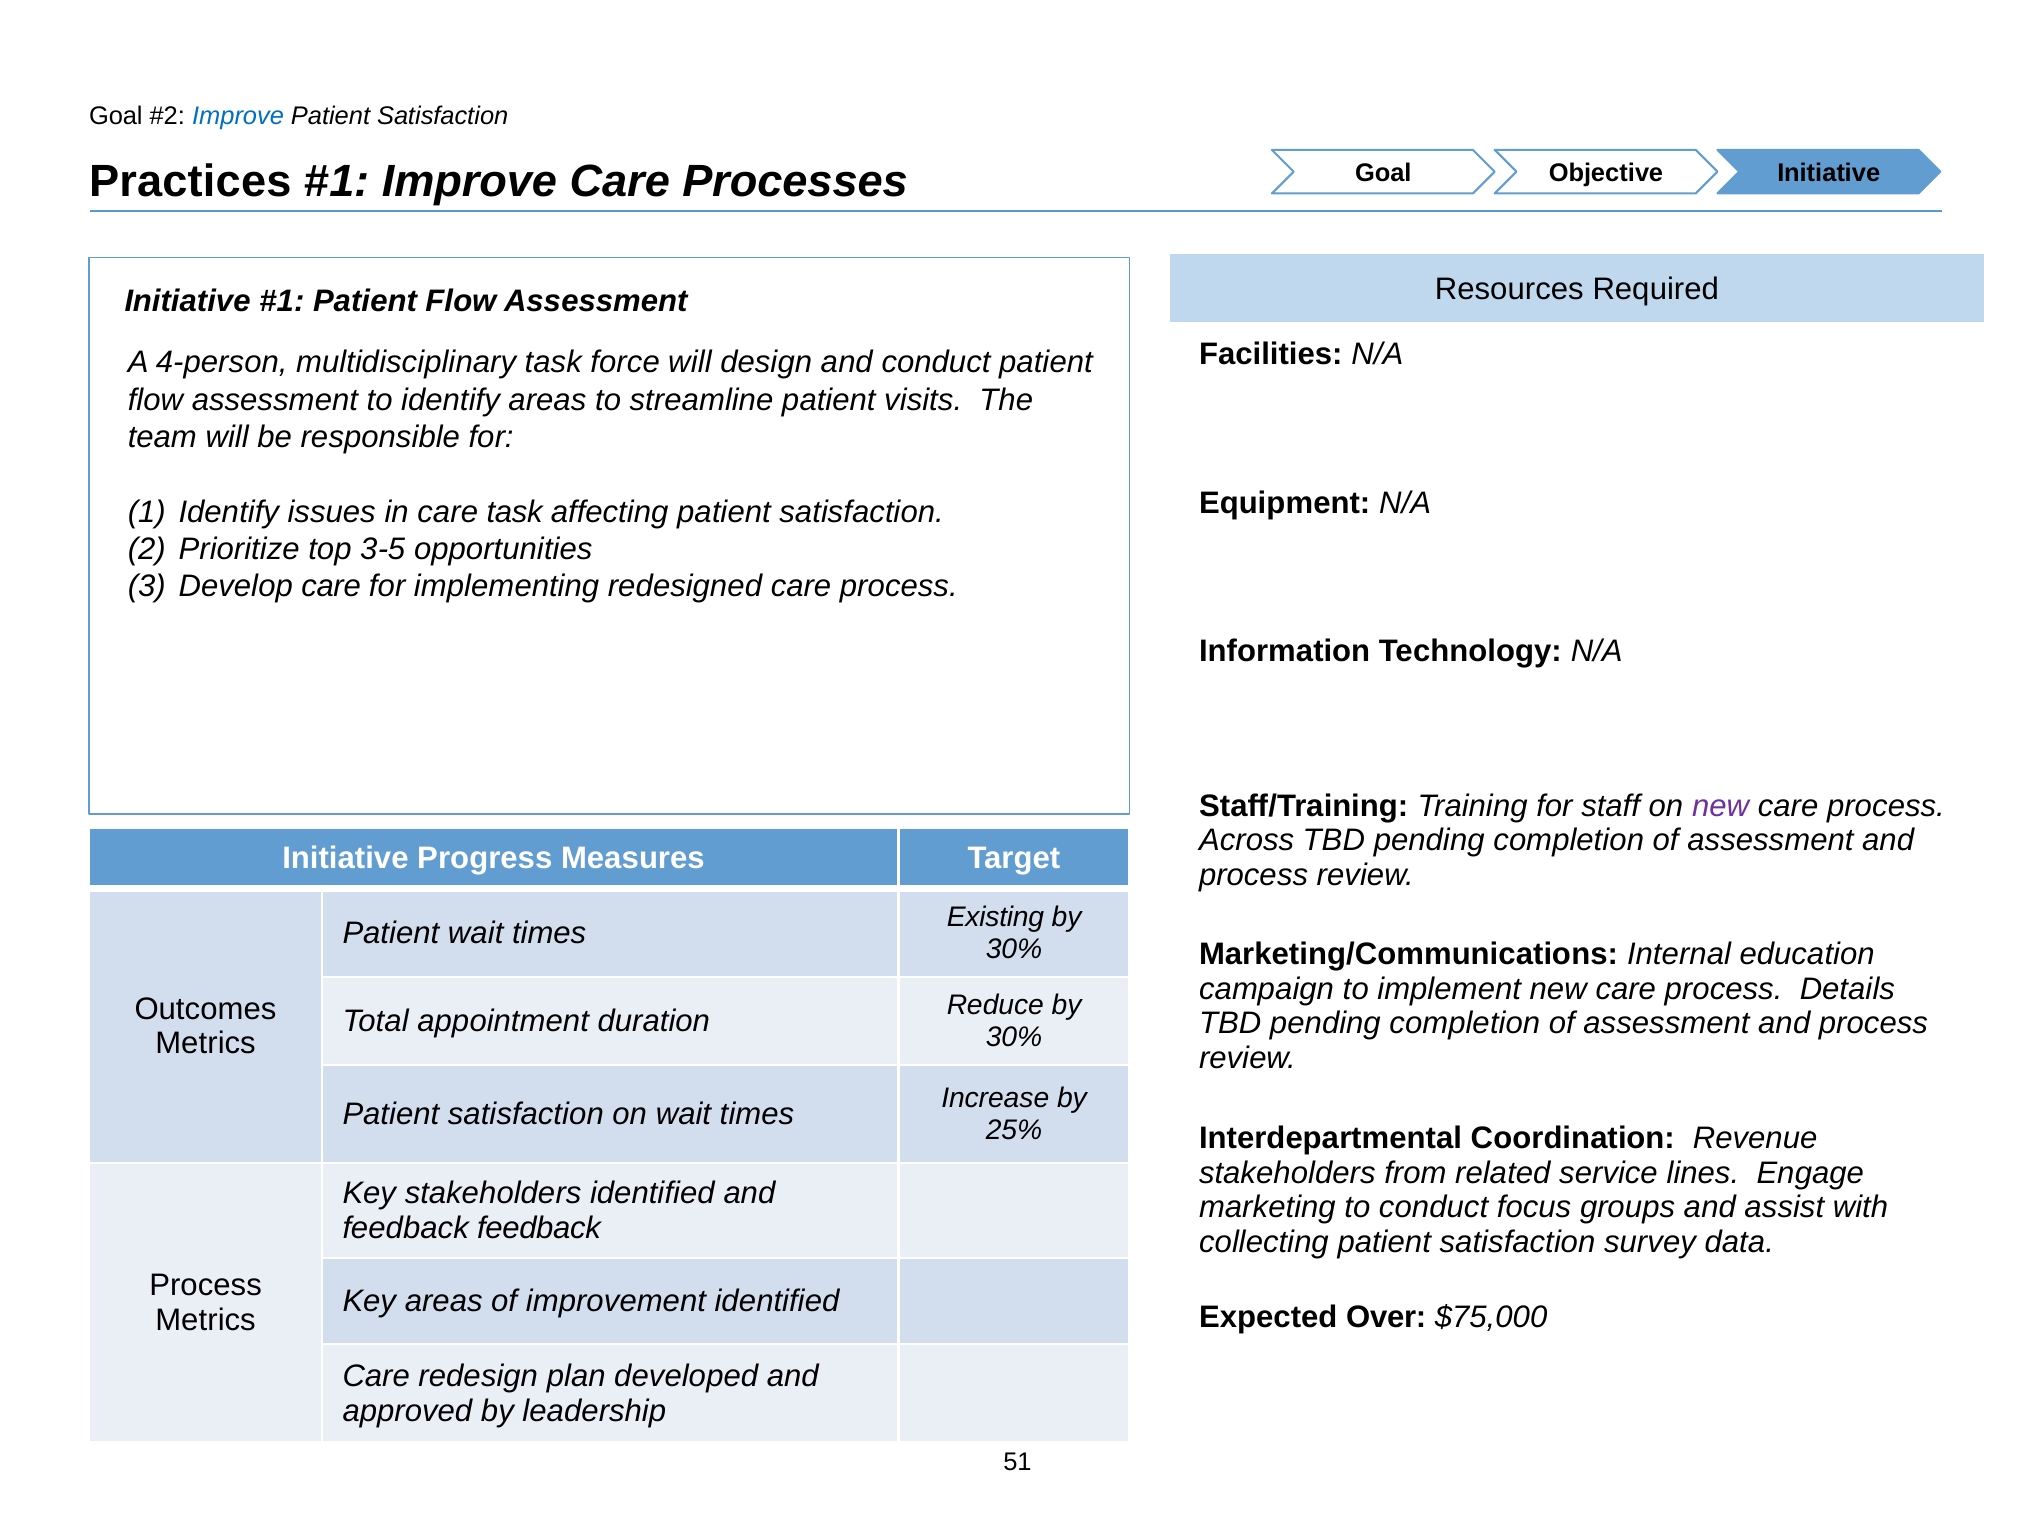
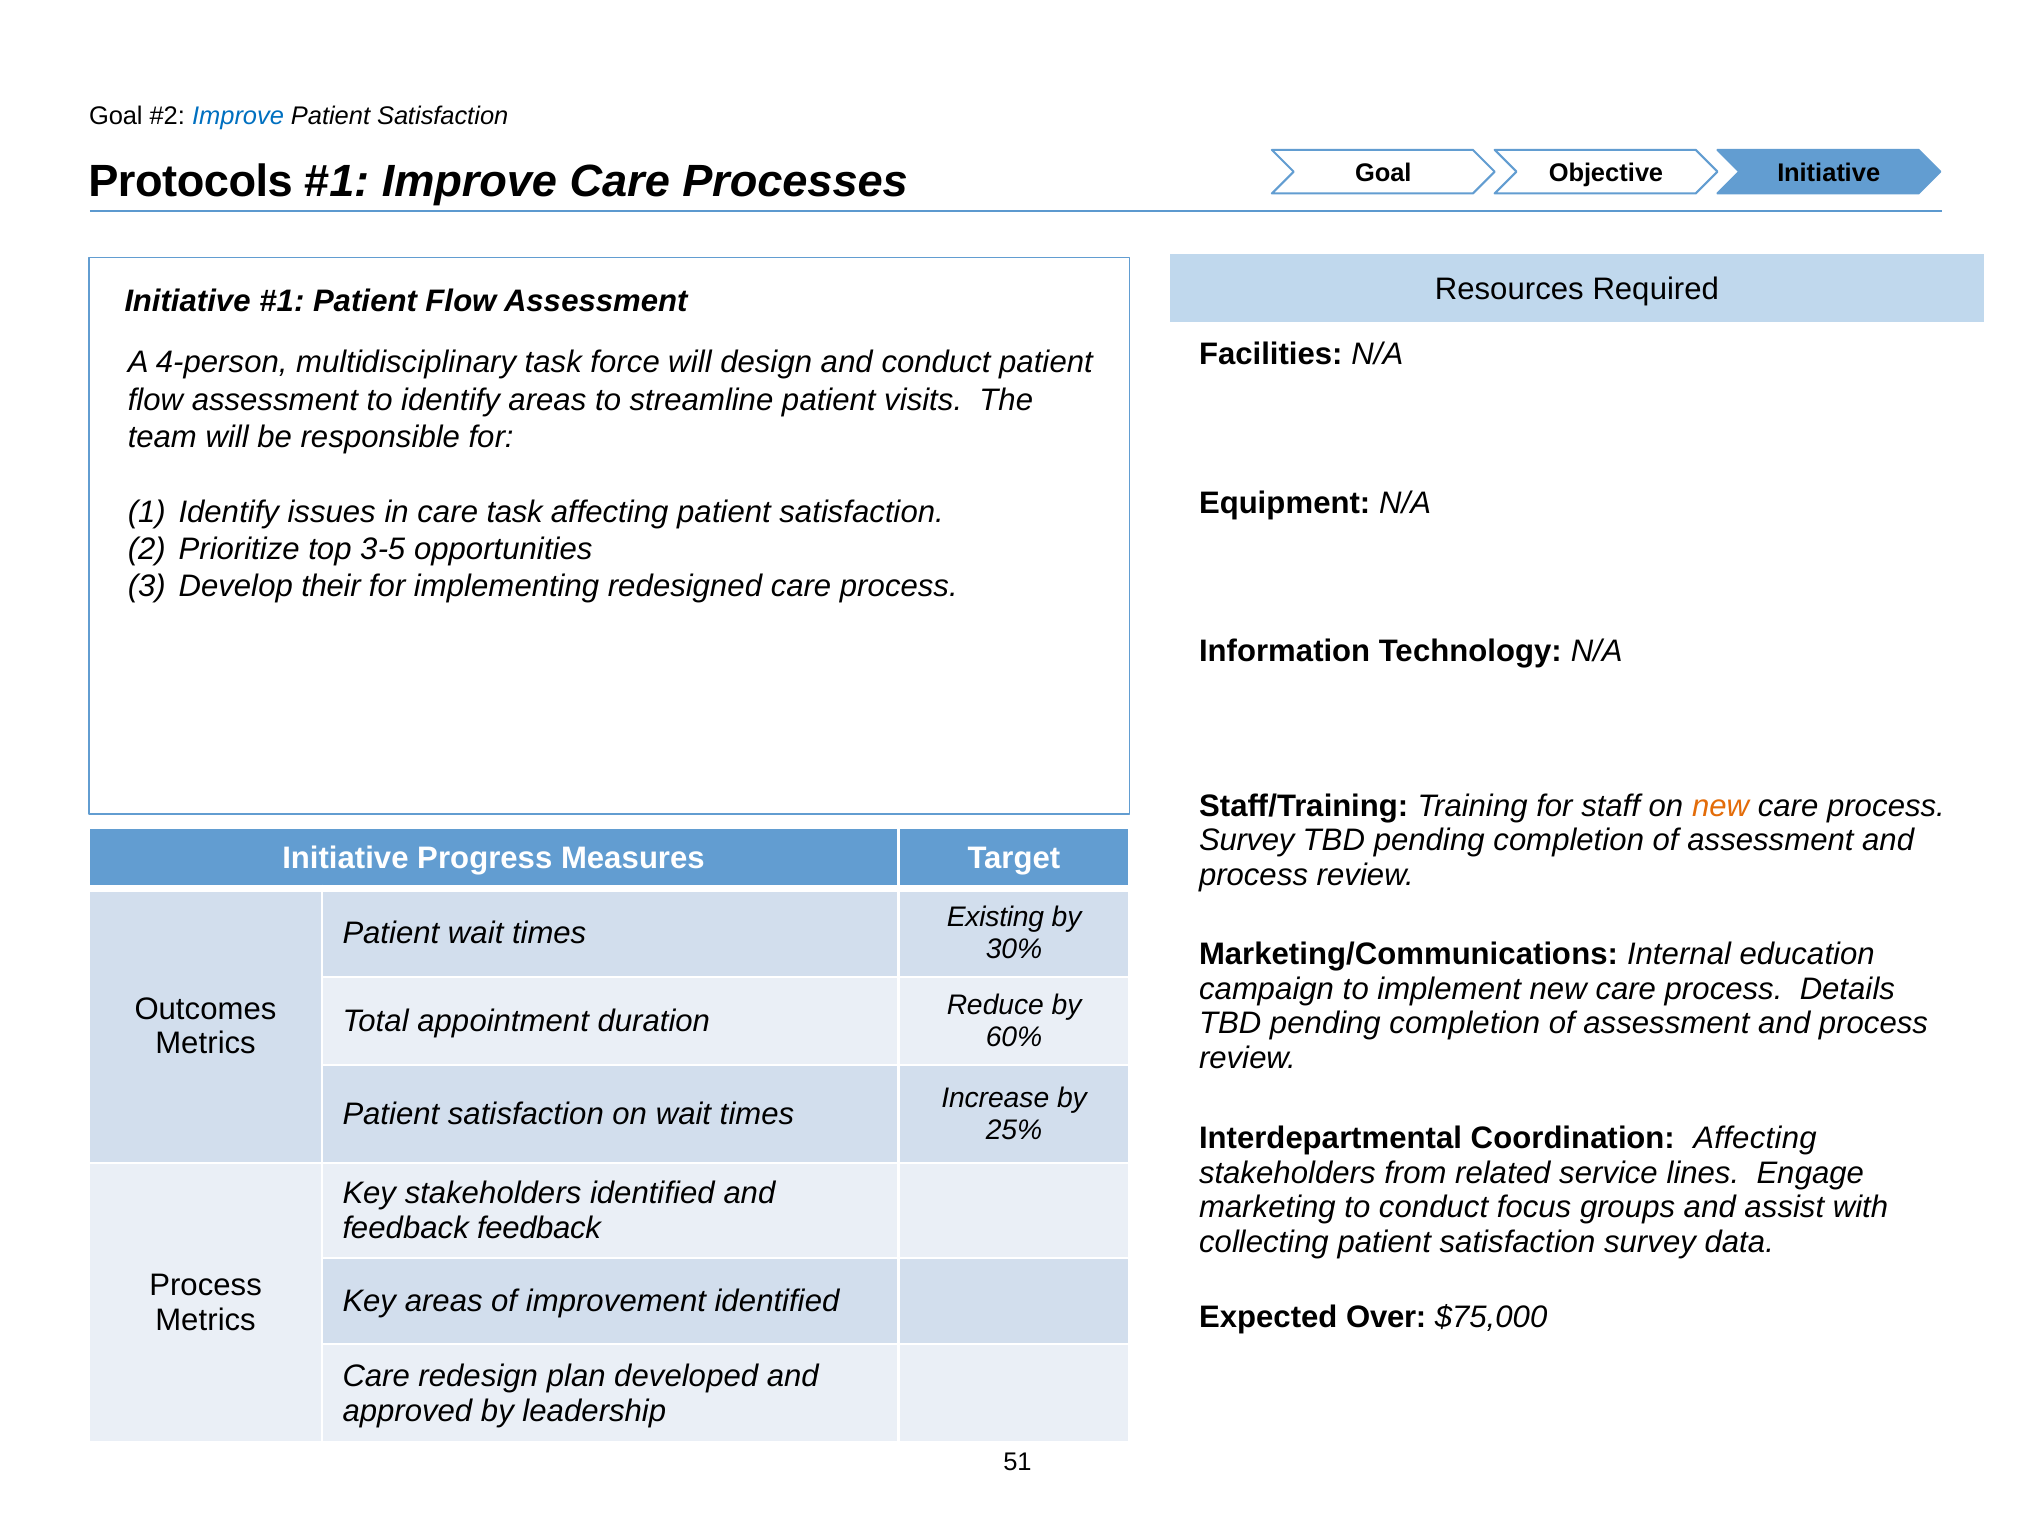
Practices: Practices -> Protocols (191, 181)
Develop care: care -> their (331, 587)
new colour: purple -> orange (1721, 806)
Across: Across -> Survey (1247, 841)
30%: 30% -> 60% (1014, 1037)
Coordination Revenue: Revenue -> Affecting (1755, 1139)
